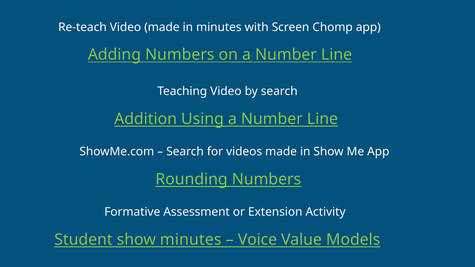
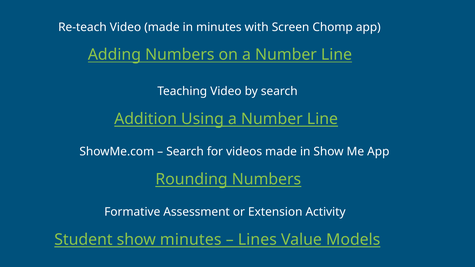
Voice: Voice -> Lines (257, 240)
